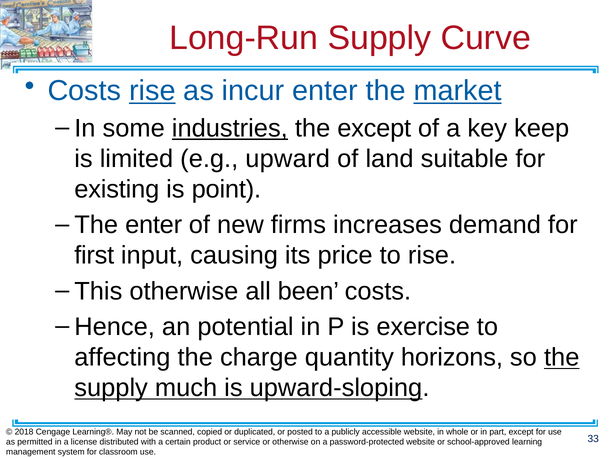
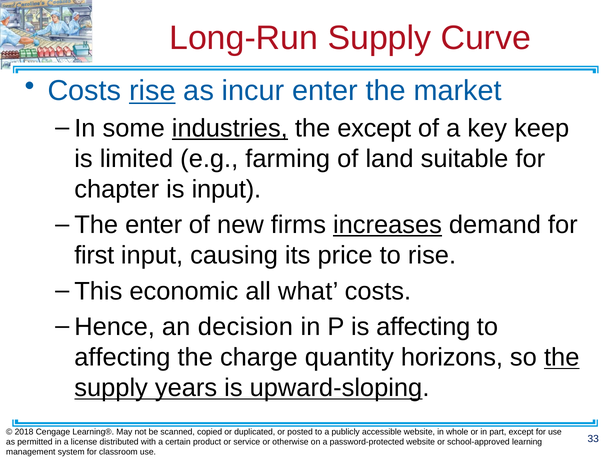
market underline: present -> none (458, 91)
upward: upward -> farming (288, 159)
existing: existing -> chapter (117, 189)
is point: point -> input (226, 189)
increases underline: none -> present (387, 225)
This otherwise: otherwise -> economic (184, 291)
been: been -> what (308, 291)
potential: potential -> decision (245, 327)
is exercise: exercise -> affecting (423, 327)
much: much -> years (186, 388)
